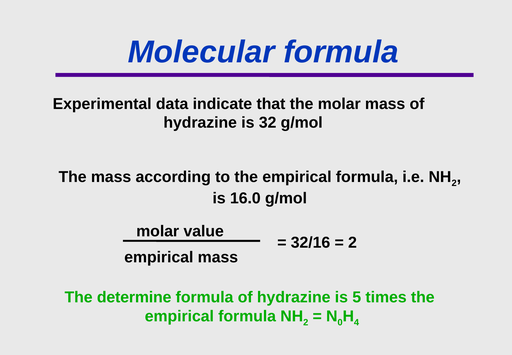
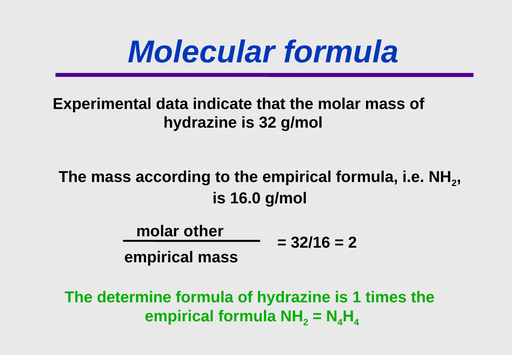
value: value -> other (204, 231)
5: 5 -> 1 (357, 297)
0: 0 -> 4 (340, 322)
